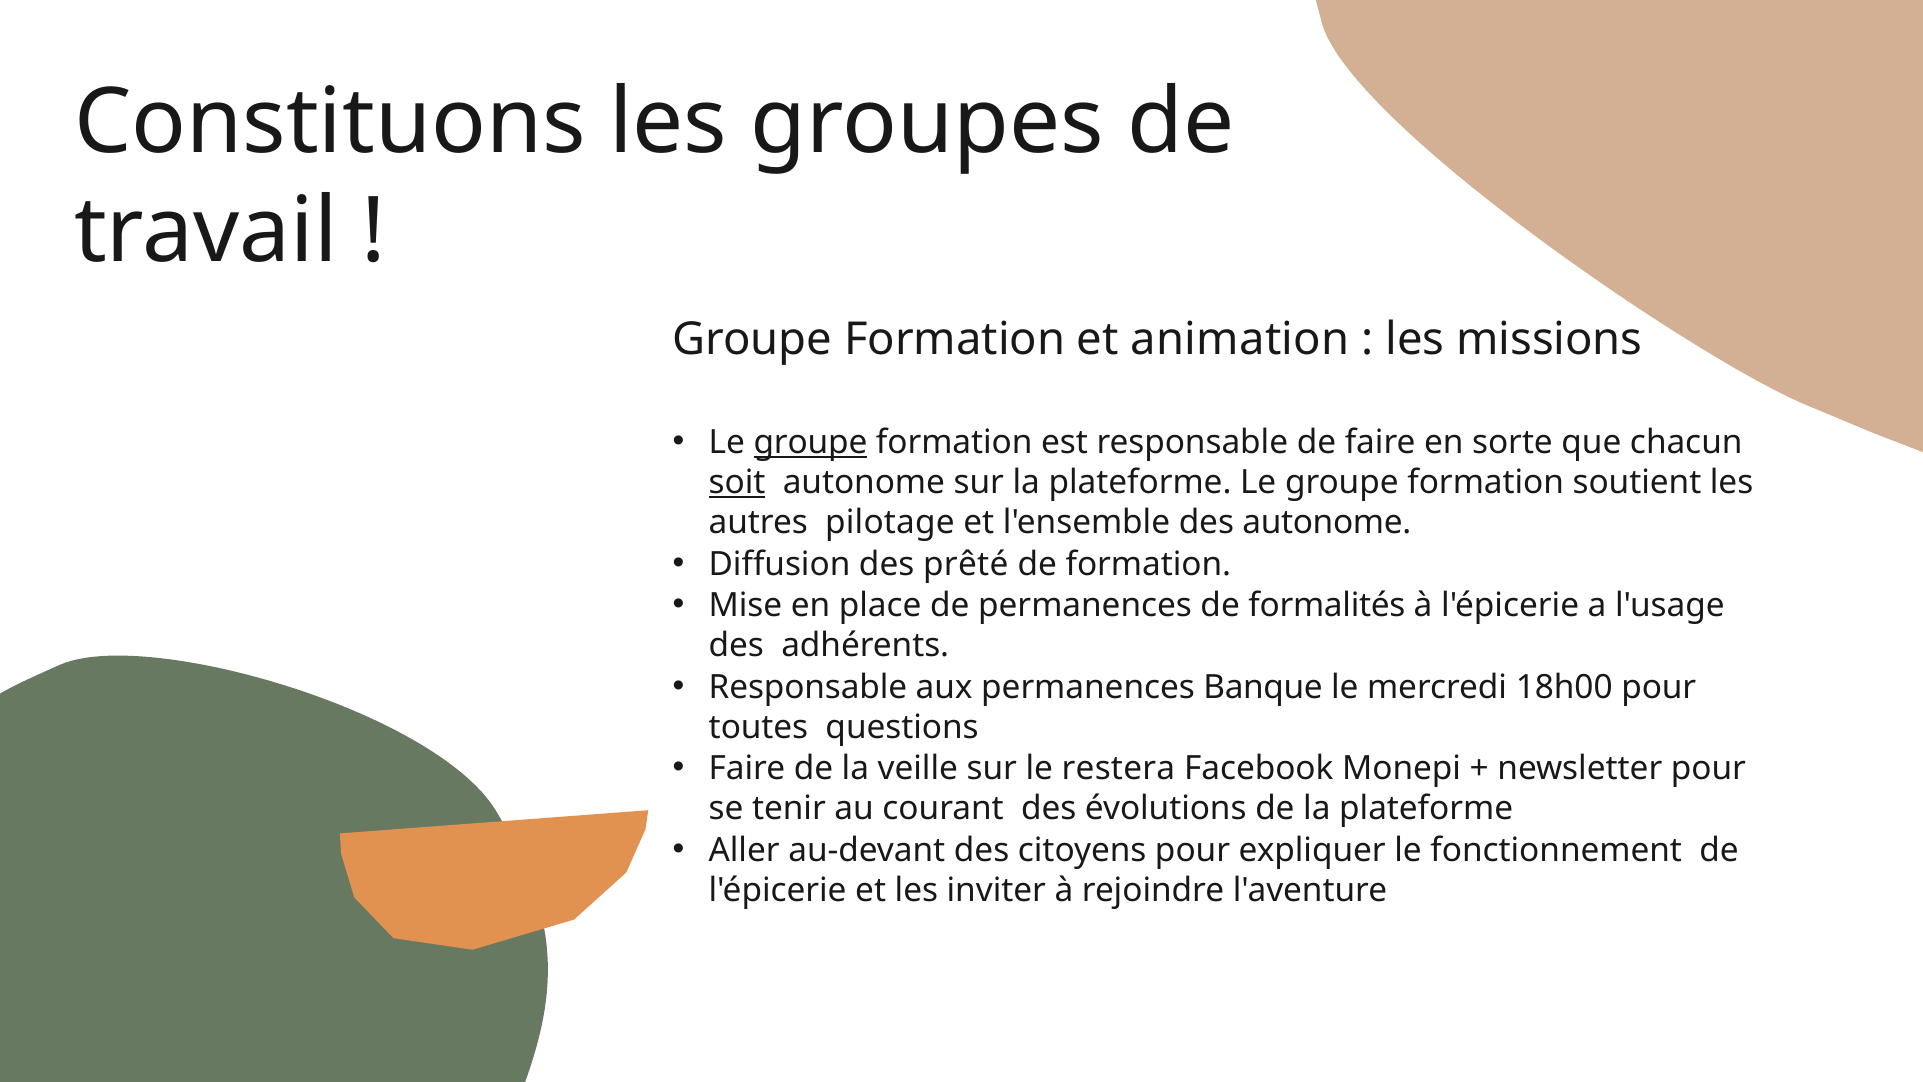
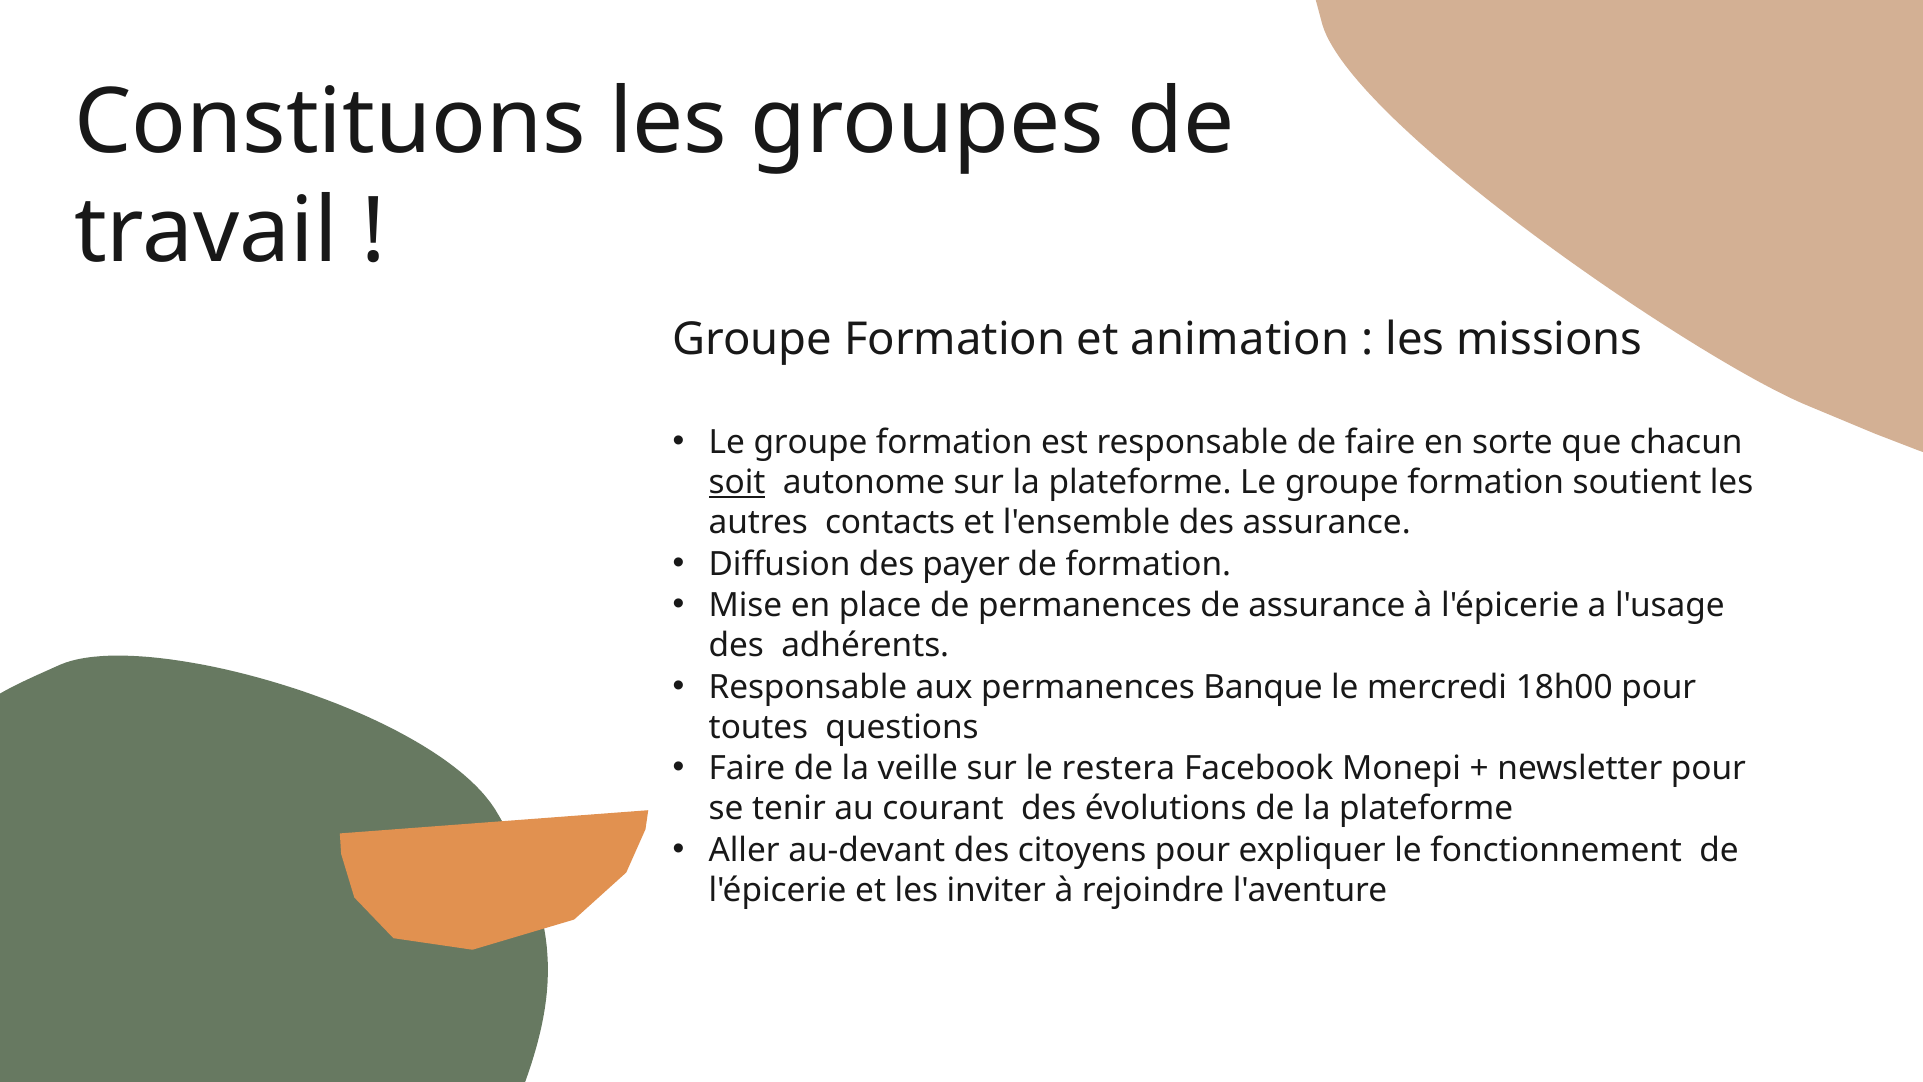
groupe underline: present -> none (810, 443)
pilotage: pilotage -> contacts (890, 523)
des autonome: autonome -> assurance (1327, 523)
prêté: prêté -> payer (966, 564)
de formalités: formalités -> assurance (1327, 606)
